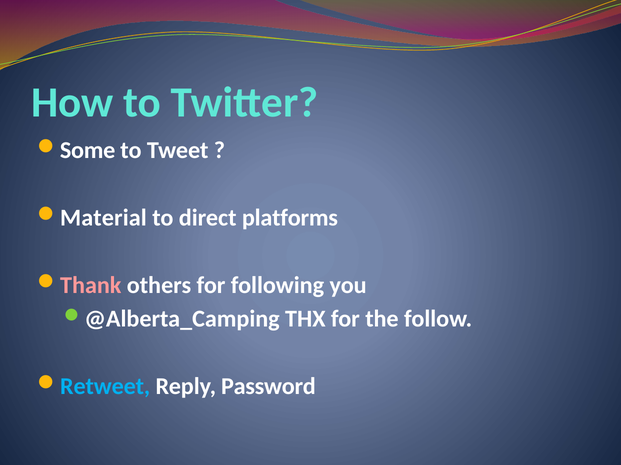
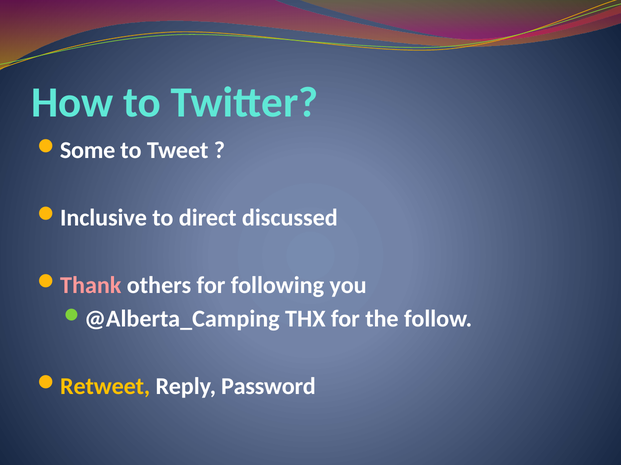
Material: Material -> Inclusive (104, 218)
platforms: platforms -> discussed (290, 218)
Retweet colour: light blue -> yellow (105, 387)
